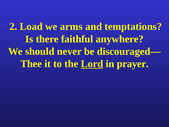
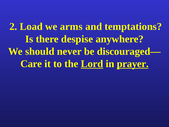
faithful: faithful -> despise (77, 39)
Thee: Thee -> Care (31, 64)
prayer underline: none -> present (133, 64)
